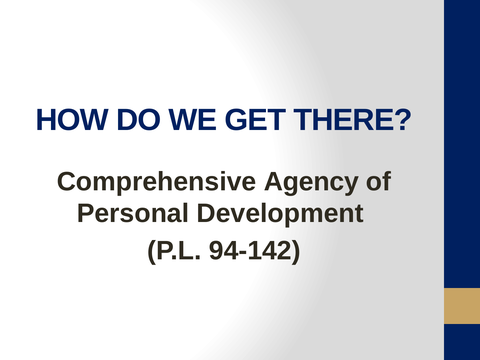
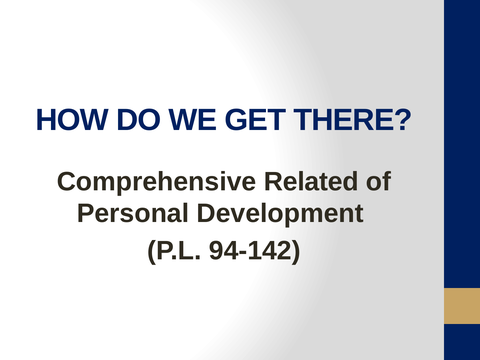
Agency: Agency -> Related (311, 182)
